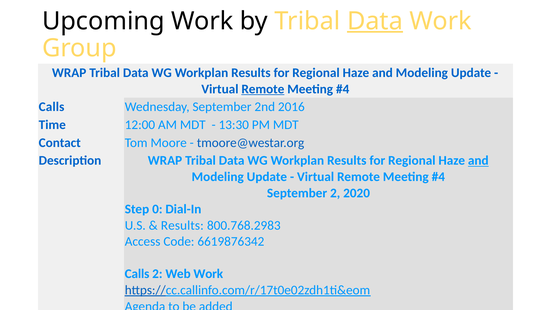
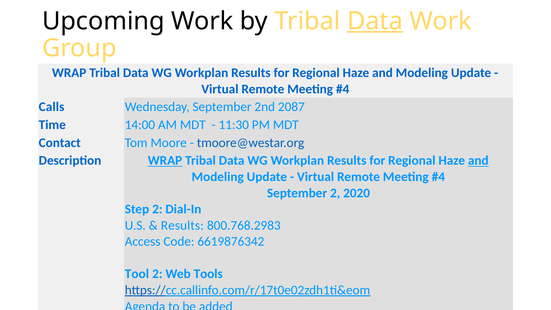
Remote underline: present -> none (263, 89)
2016: 2016 -> 2087 (291, 107)
12:00: 12:00 -> 14:00 (140, 125)
13:30: 13:30 -> 11:30 (234, 125)
WRAP underline: none -> present (165, 161)
Step 0: 0 -> 2 (157, 209)
Calls: Calls -> Tool (137, 274)
Web Work: Work -> Tools (208, 274)
